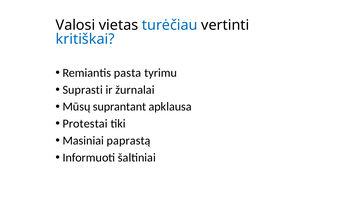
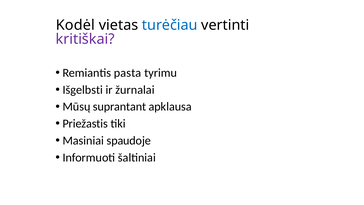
Valosi: Valosi -> Kodėl (75, 25)
kritiškai colour: blue -> purple (85, 39)
Suprasti: Suprasti -> Išgelbsti (83, 90)
Protestai: Protestai -> Priežastis (85, 123)
paprastą: paprastą -> spaudoje (129, 140)
